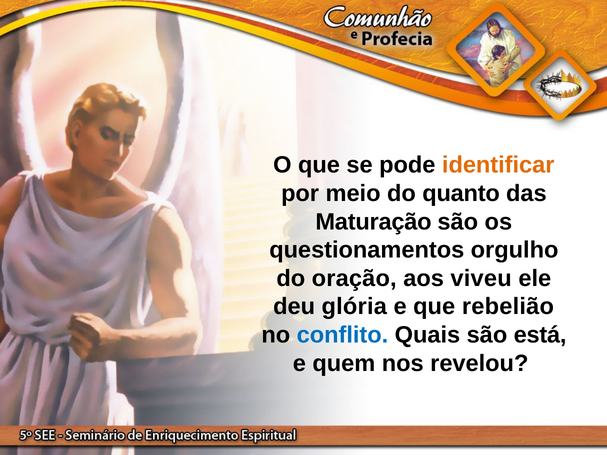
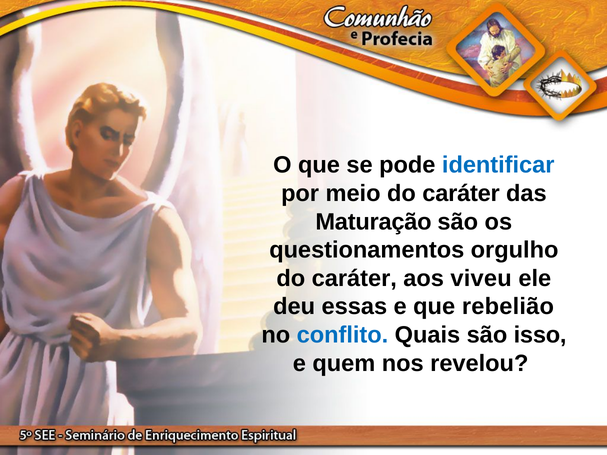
identificar colour: orange -> blue (498, 165)
meio do quanto: quanto -> caráter (461, 193)
oração: oração -> caráter (354, 279)
glória: glória -> essas (354, 307)
está: está -> isso (540, 335)
